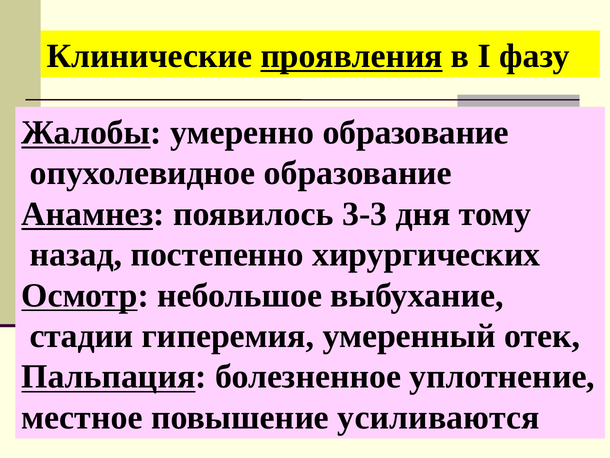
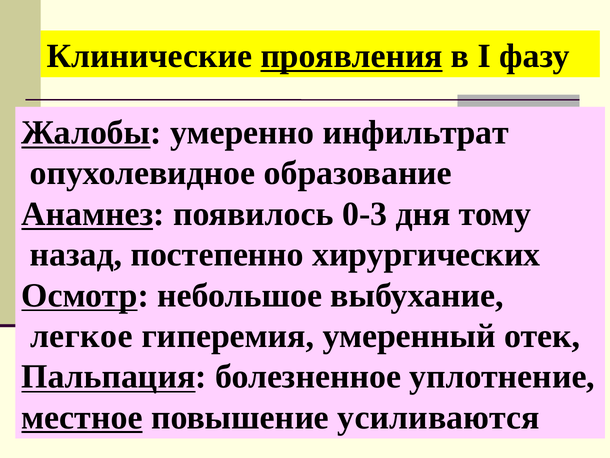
умеренно образование: образование -> инфильтрат (416, 132)
3-3: 3-3 -> 0-3 (365, 214)
стадии: стадии -> легкое (81, 336)
местное underline: none -> present (82, 417)
